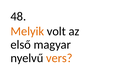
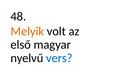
vers colour: orange -> blue (59, 58)
